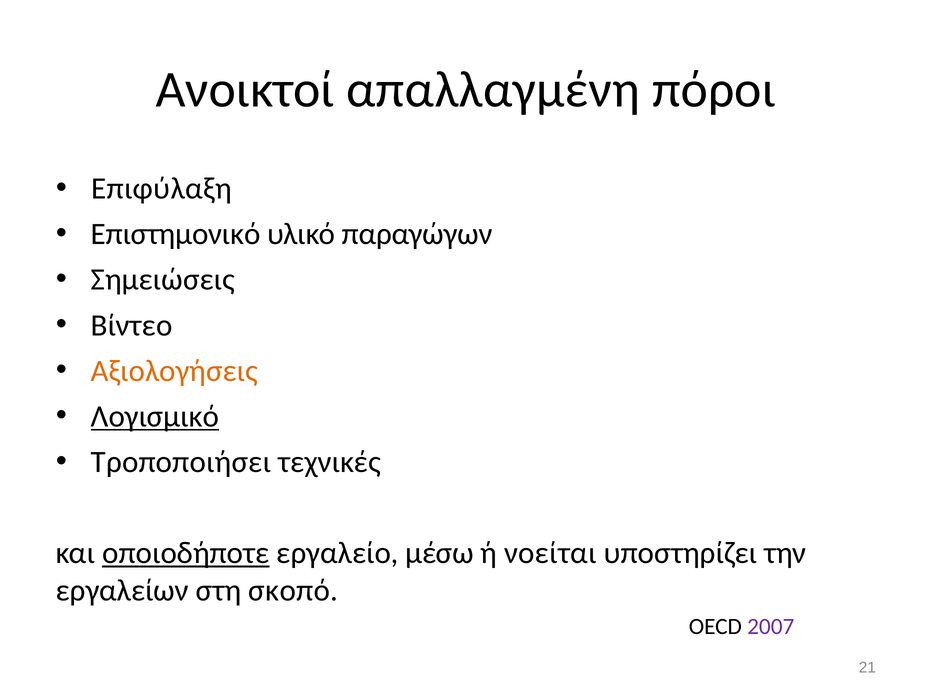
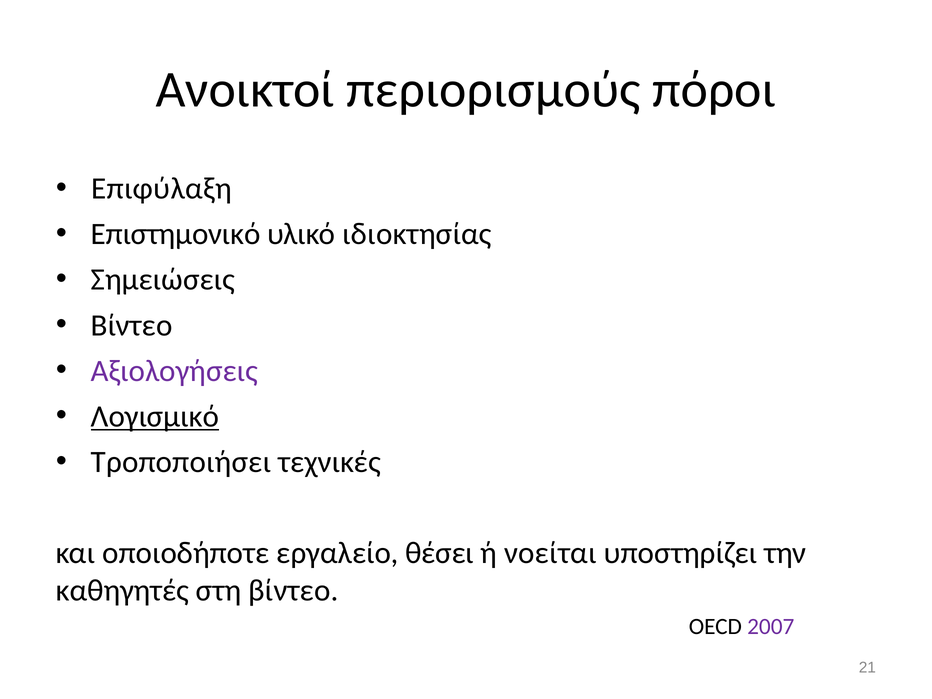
απαλλαγμένη: απαλλαγμένη -> περιορισμούς (493, 90)
παραγώγων: παραγώγων -> ιδιοκτησίας (417, 234)
Αξιολογήσεις colour: orange -> purple (174, 371)
οποιοδήποτε underline: present -> none (186, 553)
μέσω: μέσω -> θέσει (440, 553)
εργαλείων: εργαλείων -> καθηγητές (122, 590)
στη σκοπό: σκοπό -> βίντεο (293, 590)
